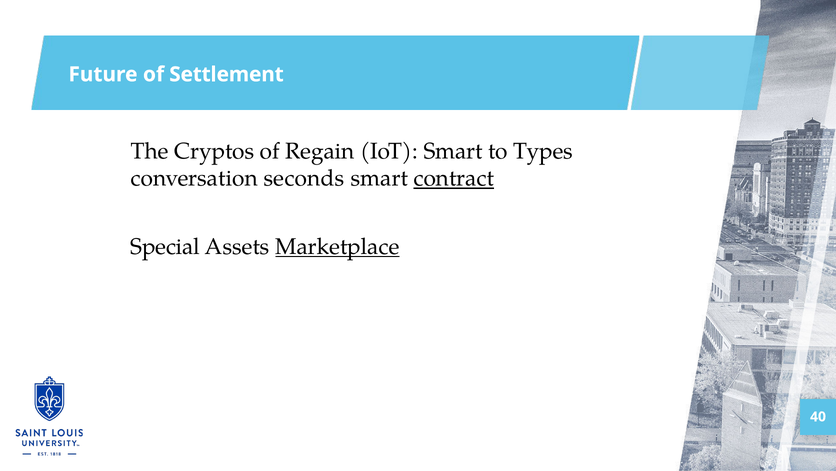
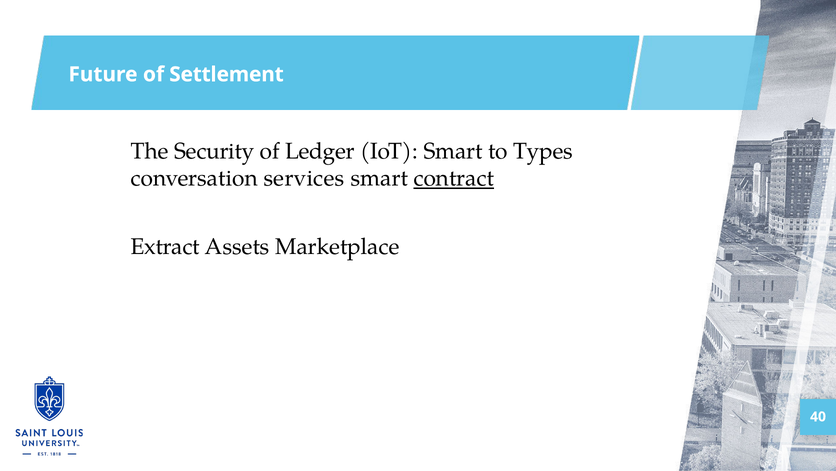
Cryptos: Cryptos -> Security (214, 151)
Regain: Regain -> Ledger (320, 151)
seconds: seconds -> services (304, 178)
Special: Special -> Extract (165, 246)
Marketplace underline: present -> none (337, 246)
